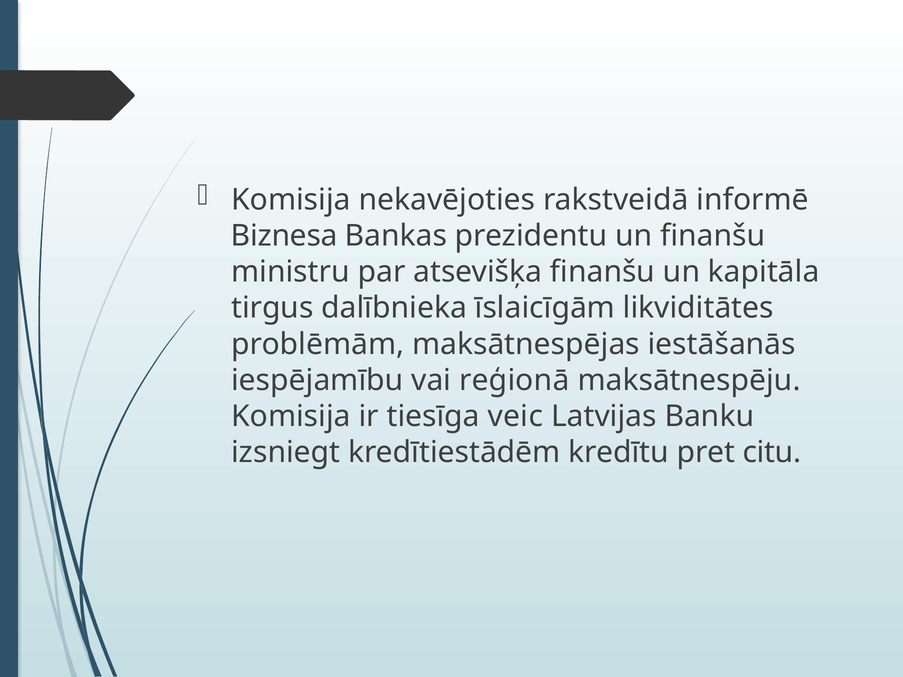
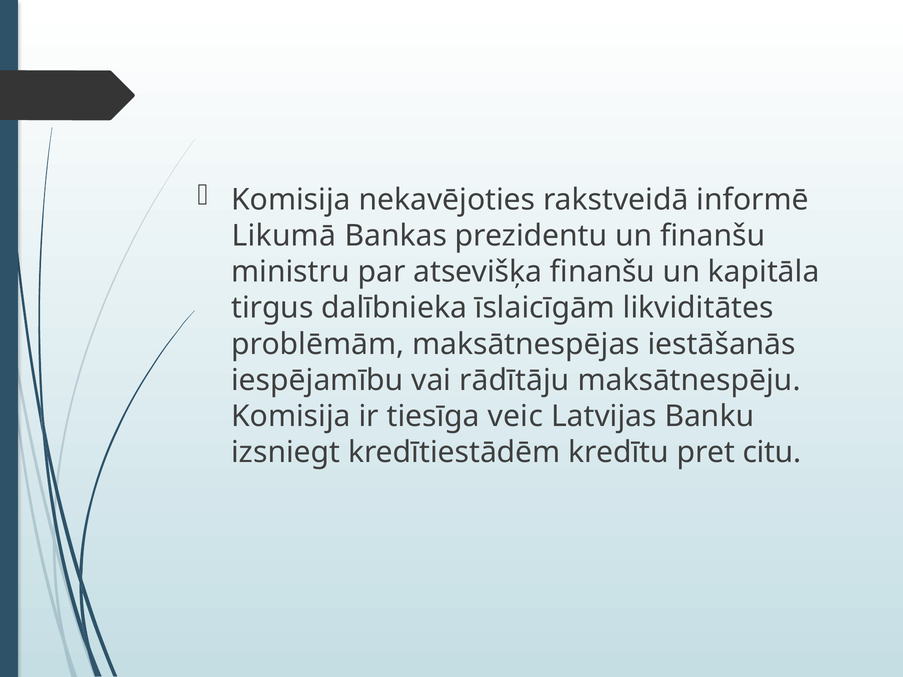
Biznesa: Biznesa -> Likumā (284, 236)
reģionā: reģionā -> rādītāju (514, 380)
